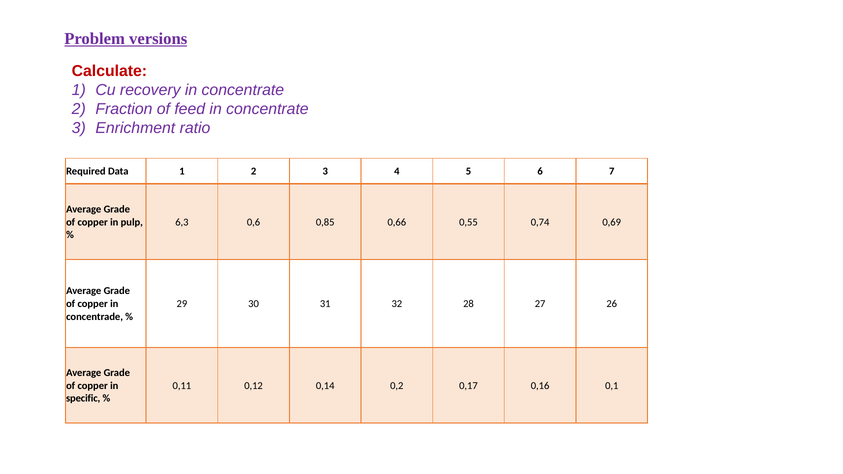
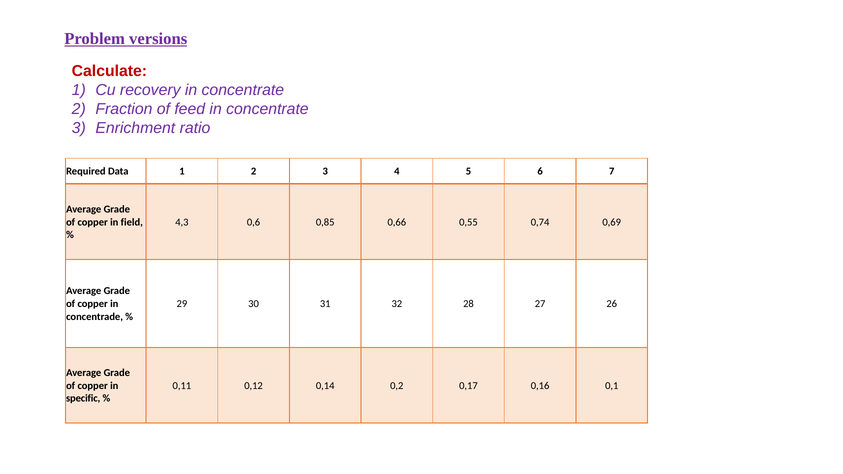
pulp: pulp -> field (132, 222)
6,3: 6,3 -> 4,3 (182, 222)
